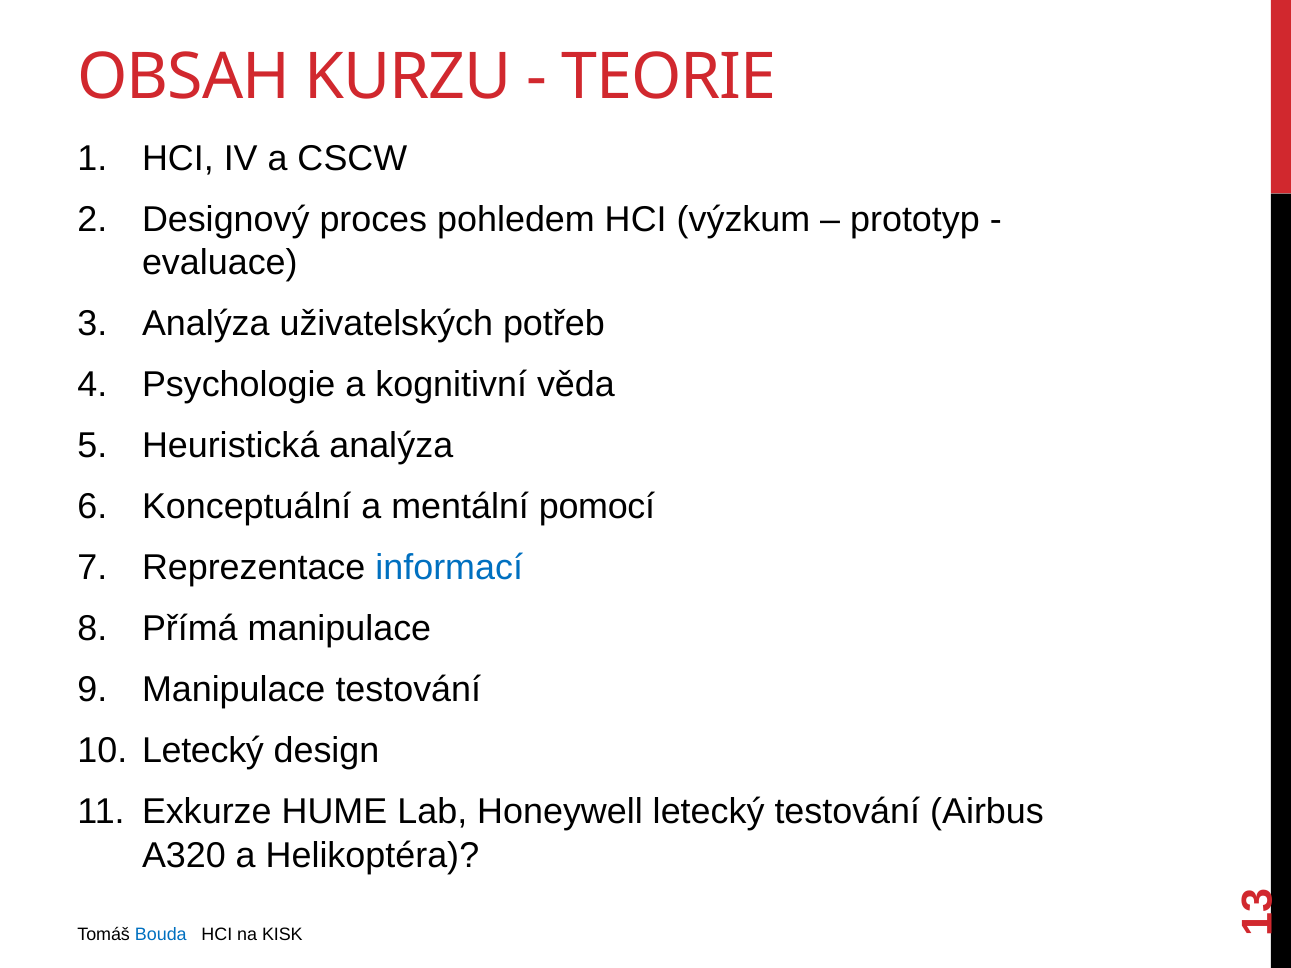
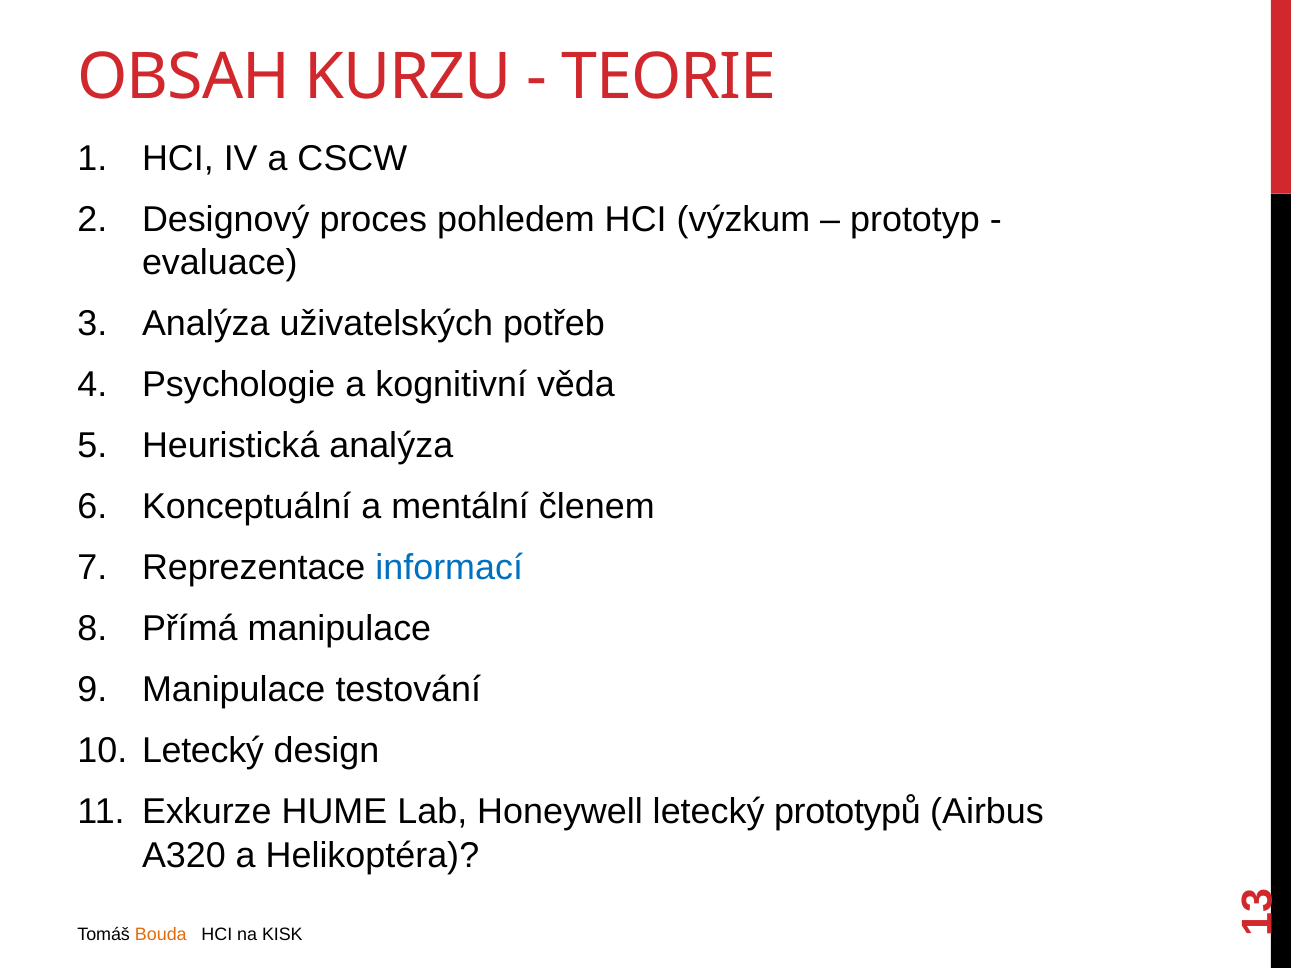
pomocí: pomocí -> členem (597, 507)
letecký testování: testování -> prototypů (847, 812)
Bouda colour: blue -> orange (161, 935)
